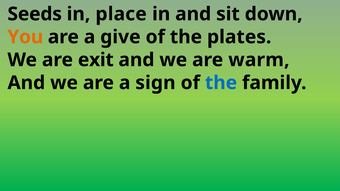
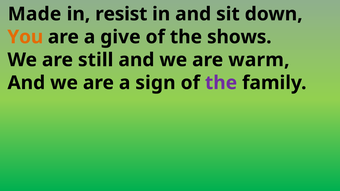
Seeds: Seeds -> Made (35, 14)
place: place -> resist (121, 14)
plates: plates -> shows (239, 37)
exit: exit -> still (96, 60)
the colour: blue -> purple (221, 83)
